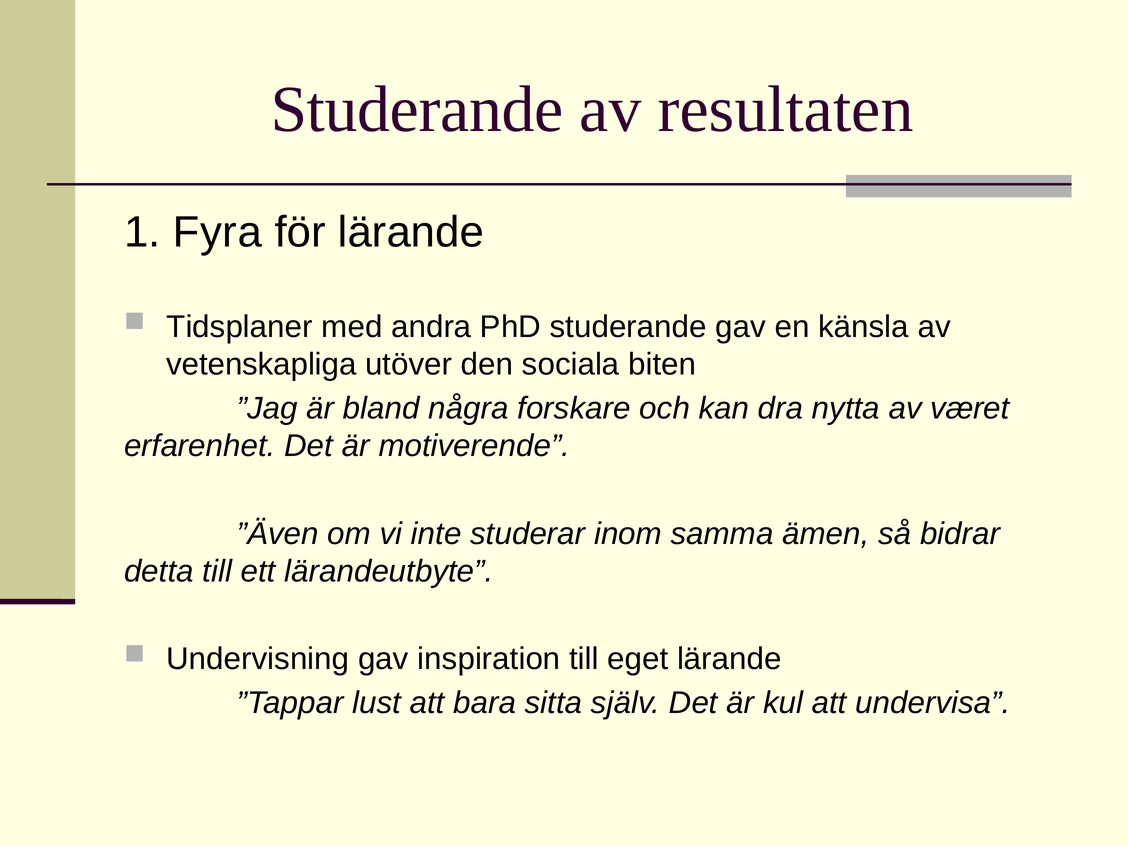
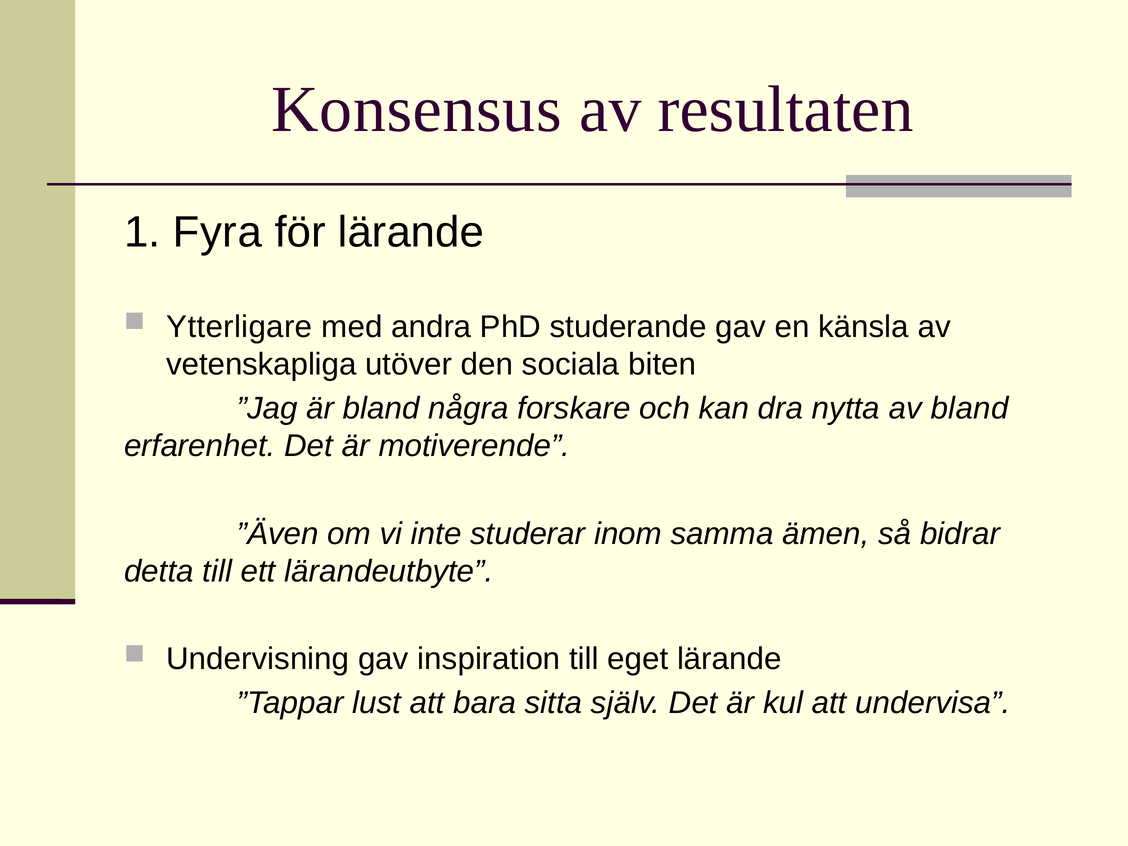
Studerande: Studerande -> Konsensus (416, 109)
Tidsplaner: Tidsplaner -> Ytterligare (239, 327)
av været: været -> bland (970, 408)
